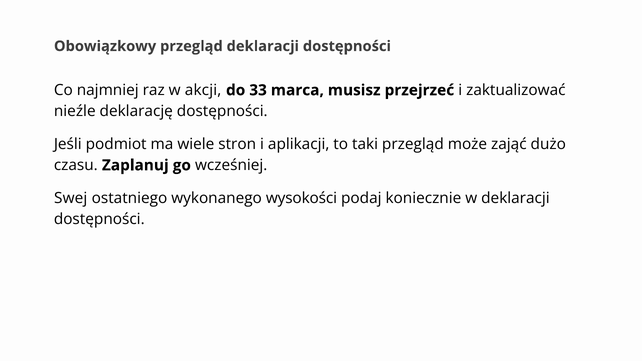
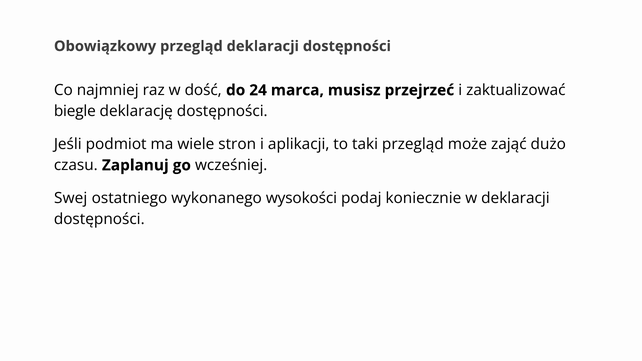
akcji: akcji -> dość (203, 90)
33: 33 -> 24 (258, 90)
nieźle: nieźle -> biegle (75, 111)
